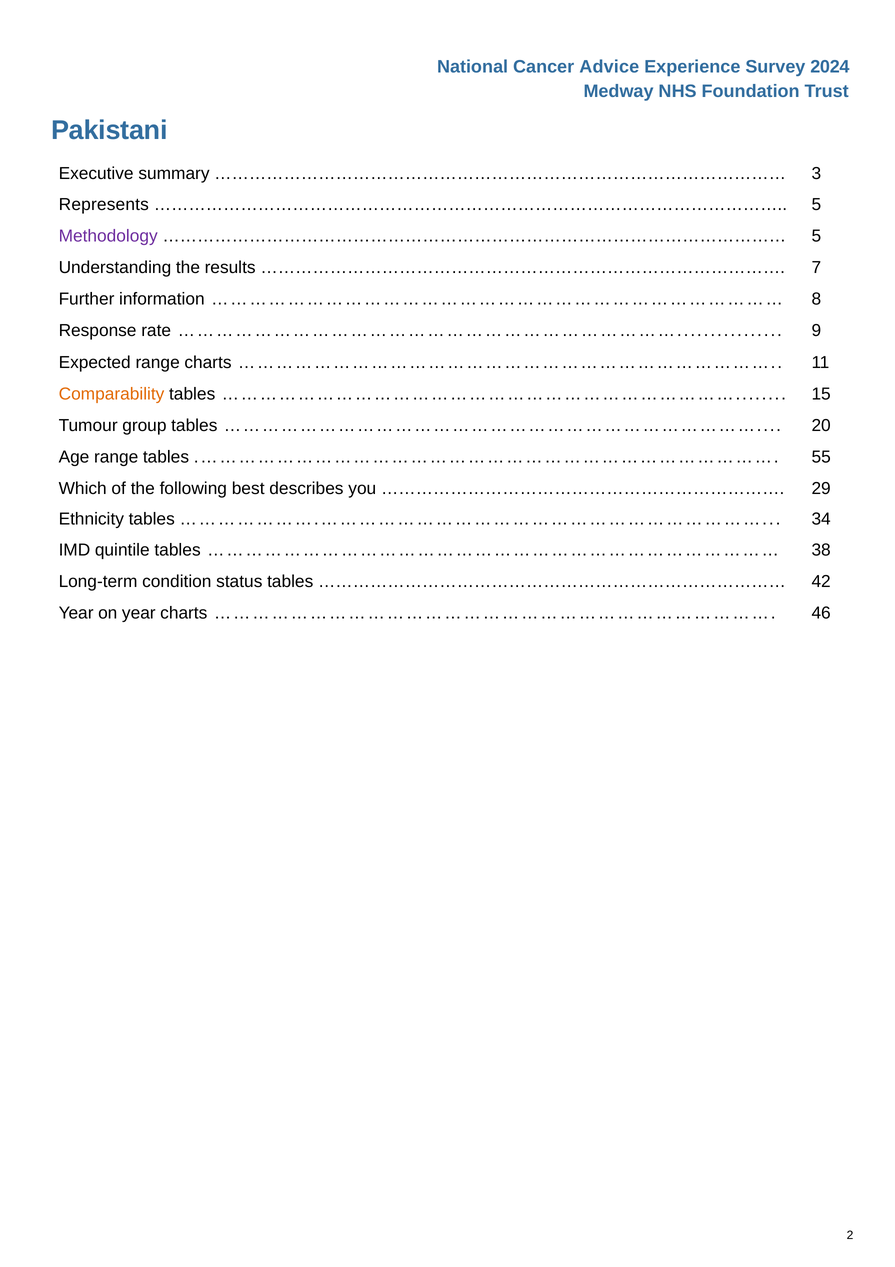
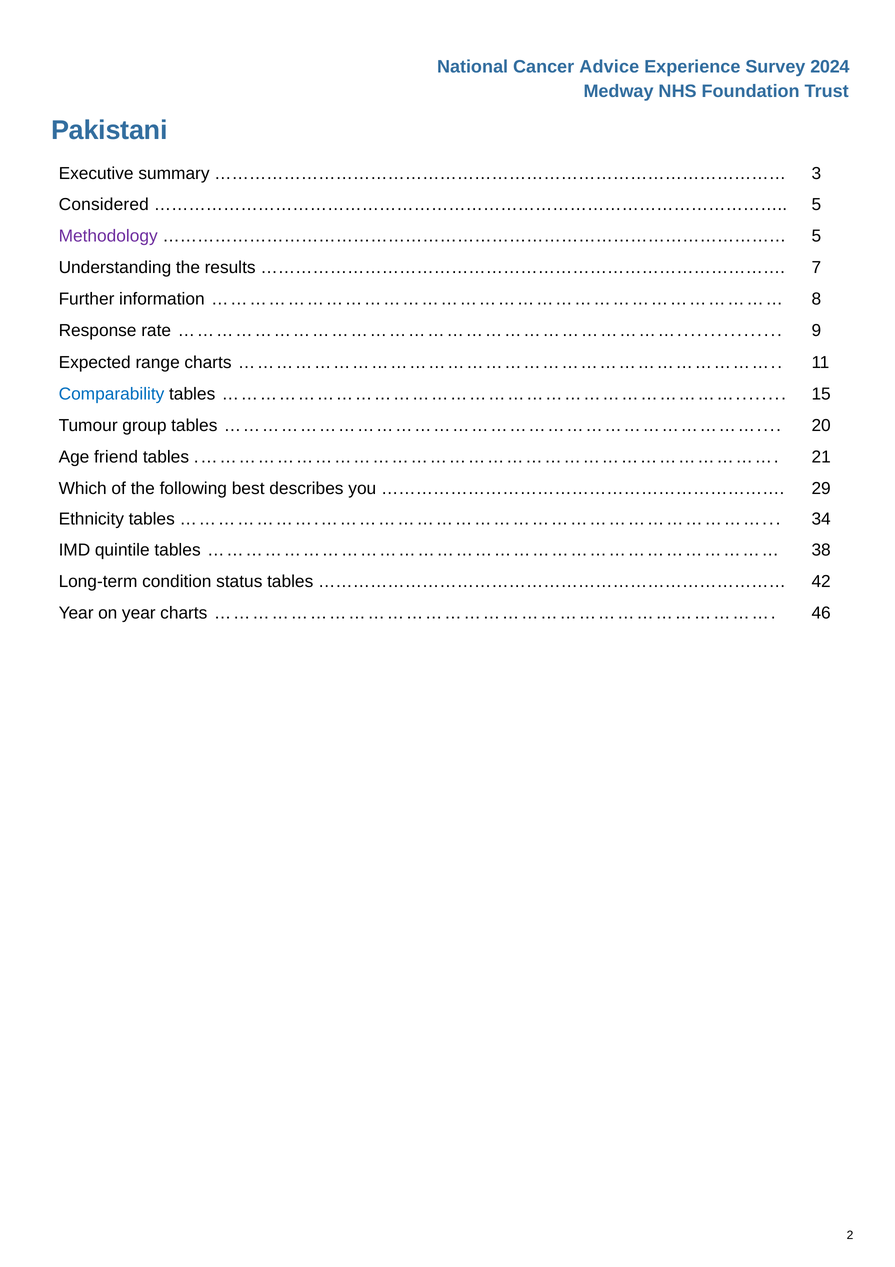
Represents: Represents -> Considered (104, 204)
Comparability colour: orange -> blue (112, 394)
Age range: range -> friend (116, 457)
55: 55 -> 21 (821, 457)
